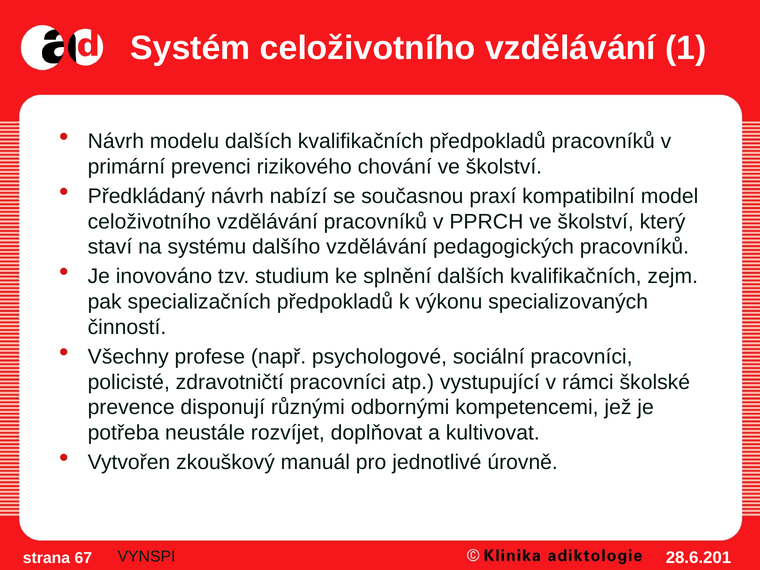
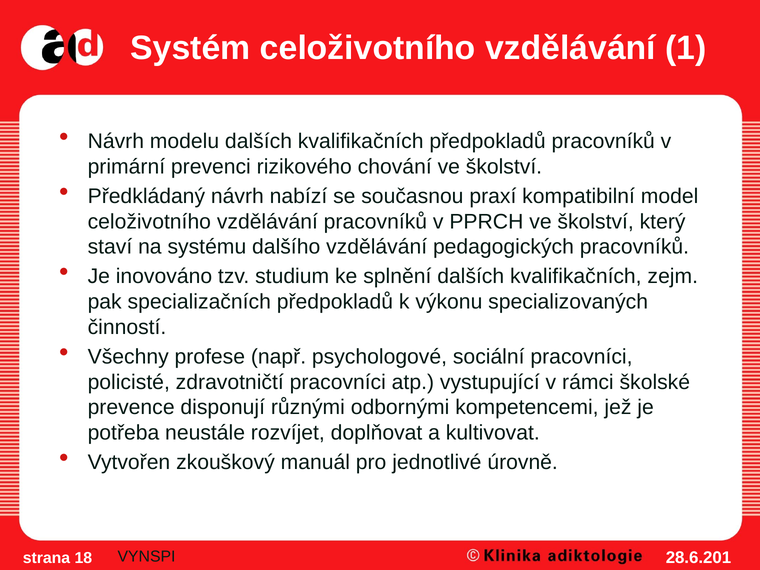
67: 67 -> 18 (83, 558)
